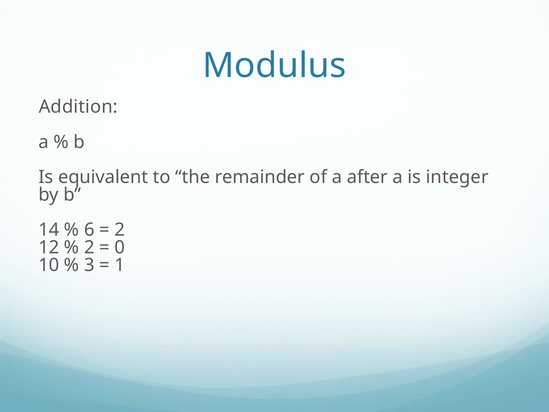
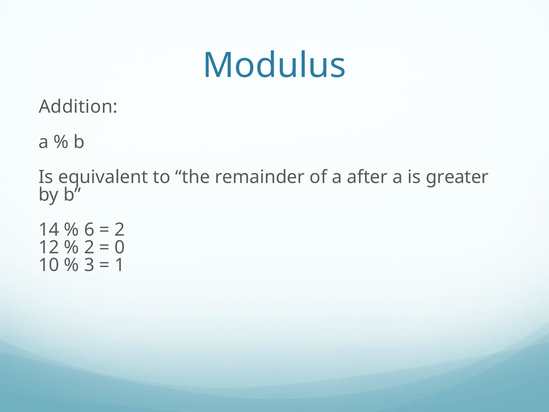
integer: integer -> greater (457, 177)
